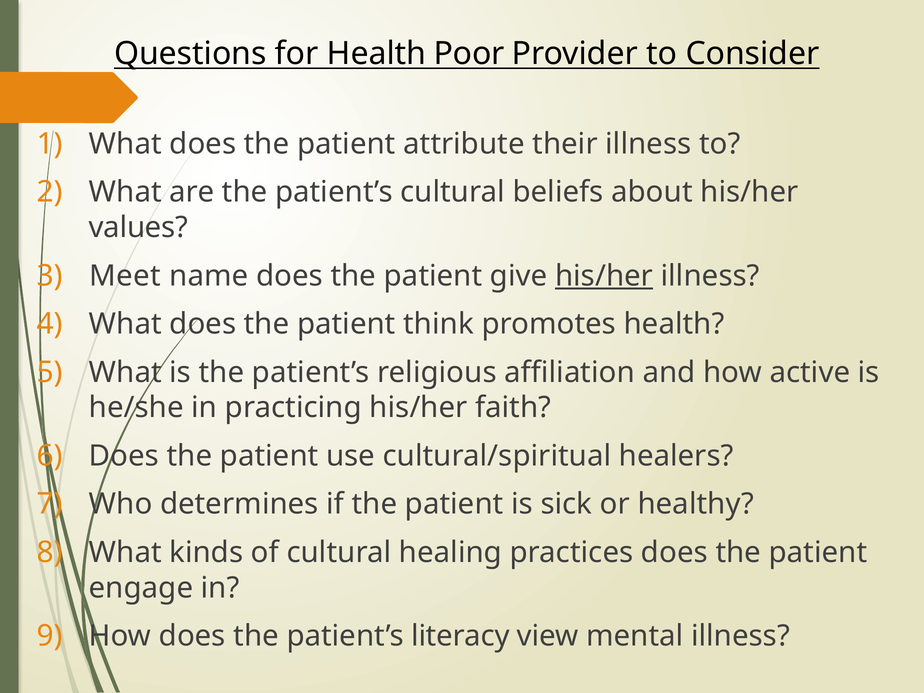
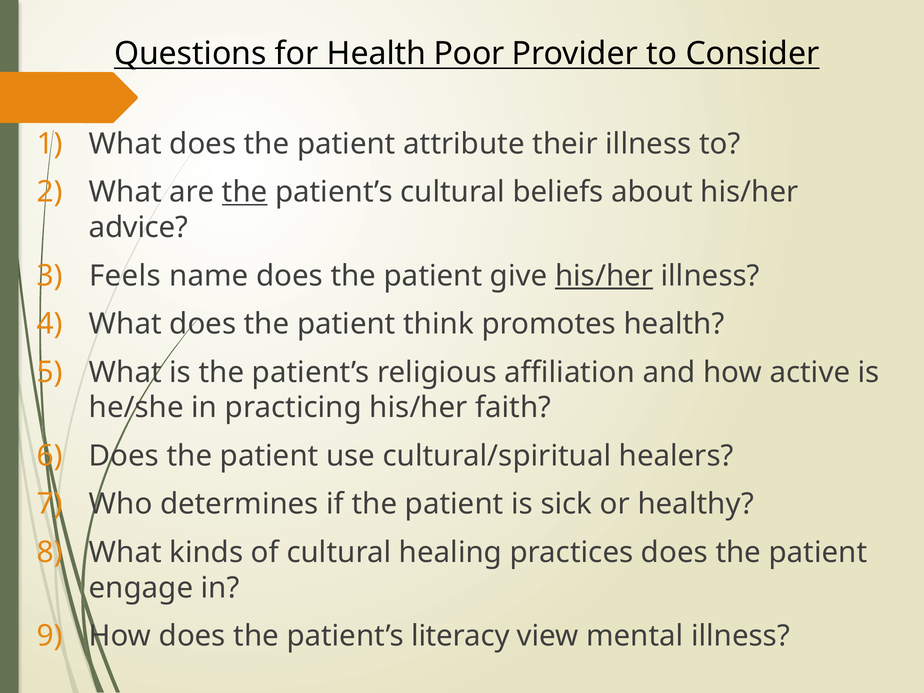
the underline: none -> present (245, 192)
values: values -> advice (138, 228)
Meet: Meet -> Feels (125, 276)
